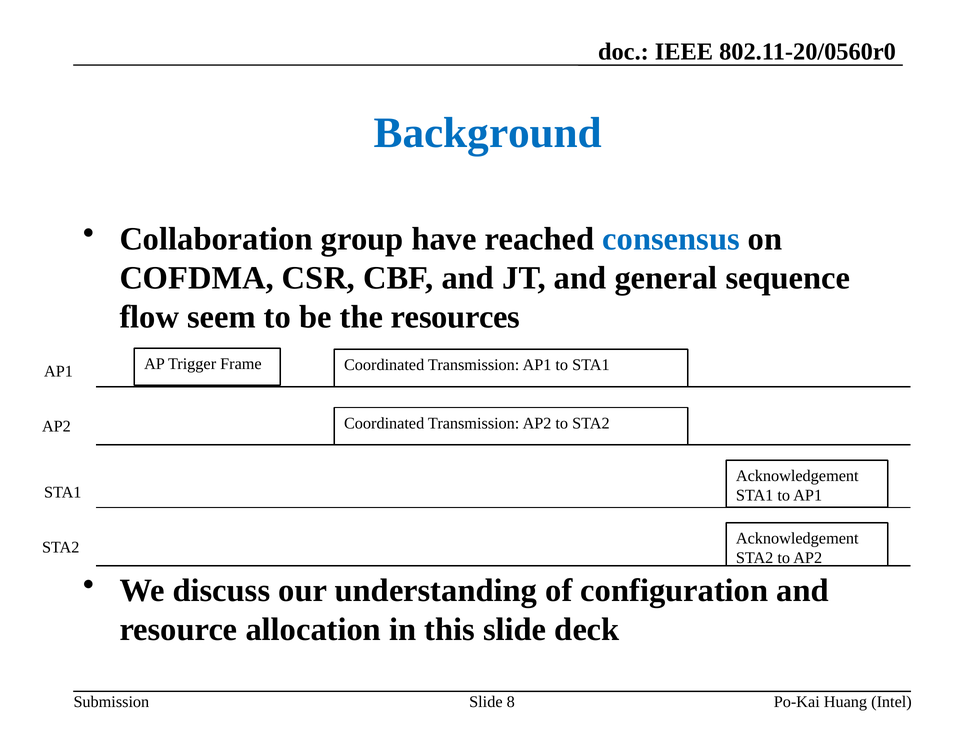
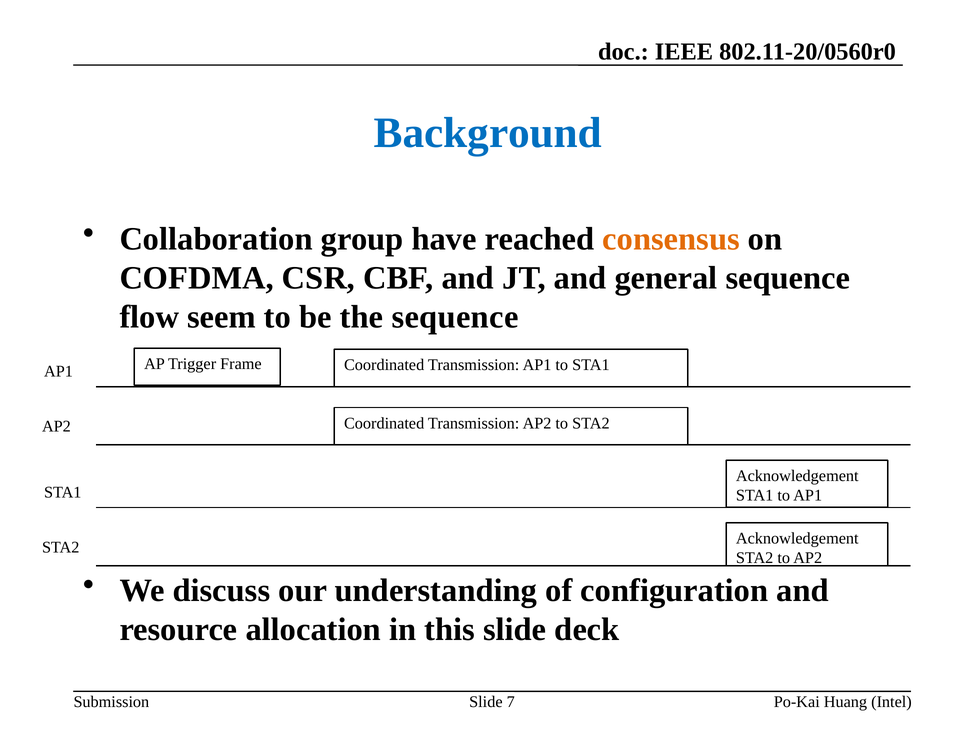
consensus colour: blue -> orange (671, 239)
the resources: resources -> sequence (455, 317)
8: 8 -> 7 (511, 702)
